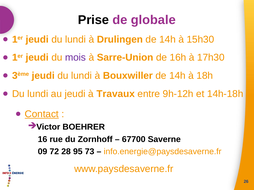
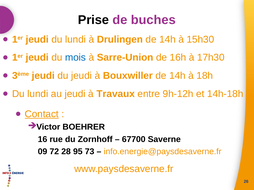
globale: globale -> buches (153, 20)
mois colour: purple -> blue (75, 58)
3ème jeudi du lundi: lundi -> jeudi (82, 76)
